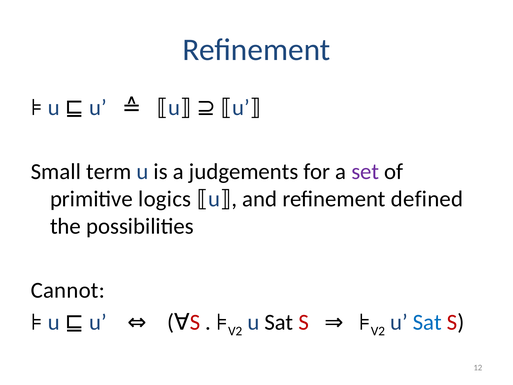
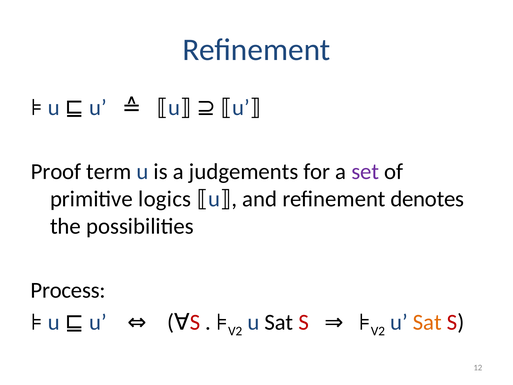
Small: Small -> Proof (56, 172)
defined: defined -> denotes (427, 199)
Cannot: Cannot -> Process (68, 290)
Sat colour: blue -> orange (427, 322)
